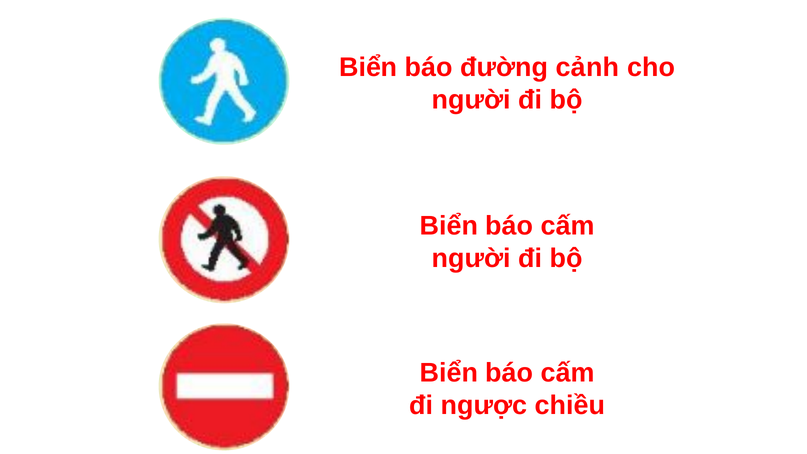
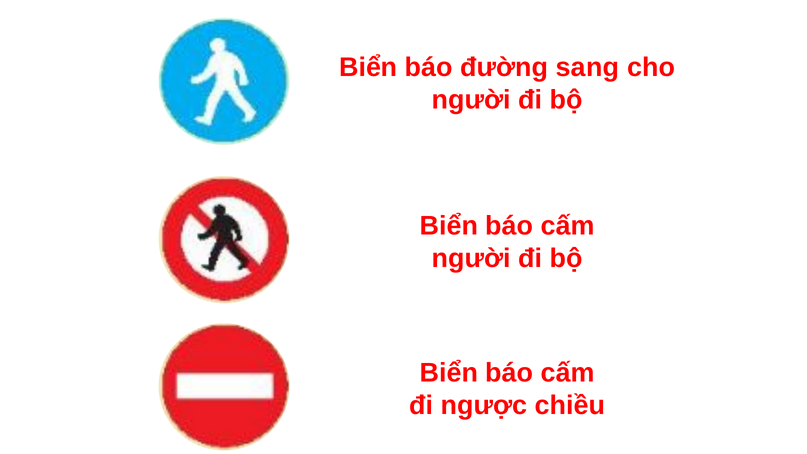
cảnh: cảnh -> sang (587, 67)
